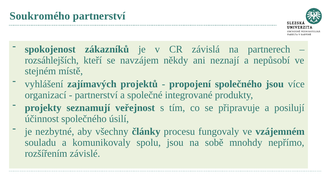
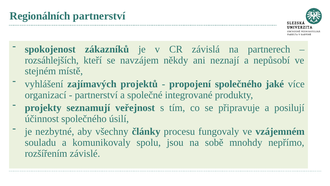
Soukromého: Soukromého -> Regionálních (40, 16)
společného jsou: jsou -> jaké (275, 84)
